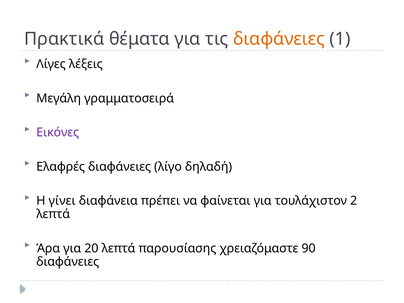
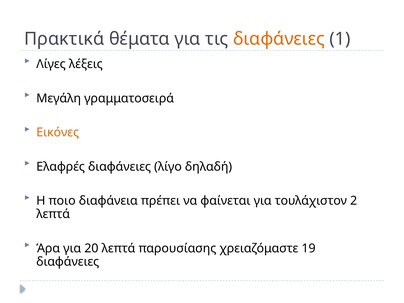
Εικόνες colour: purple -> orange (58, 132)
γίνει: γίνει -> ποιο (62, 201)
90: 90 -> 19 (309, 248)
